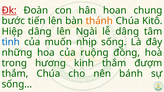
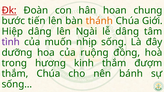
Kitô: Kitô -> Giới (152, 21)
tình colour: blue -> purple (11, 42)
những: những -> dưỡng (17, 53)
